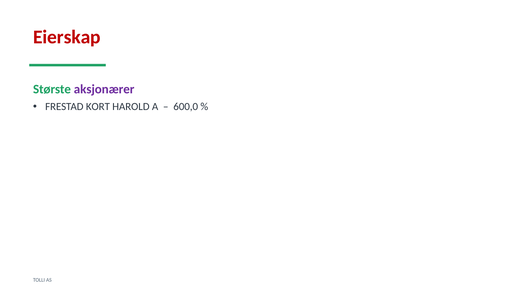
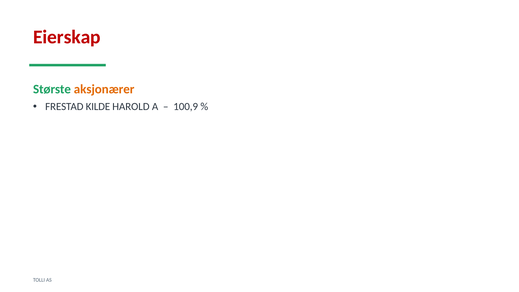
aksjonærer colour: purple -> orange (104, 89)
KORT: KORT -> KILDE (98, 107)
600,0: 600,0 -> 100,9 (186, 107)
